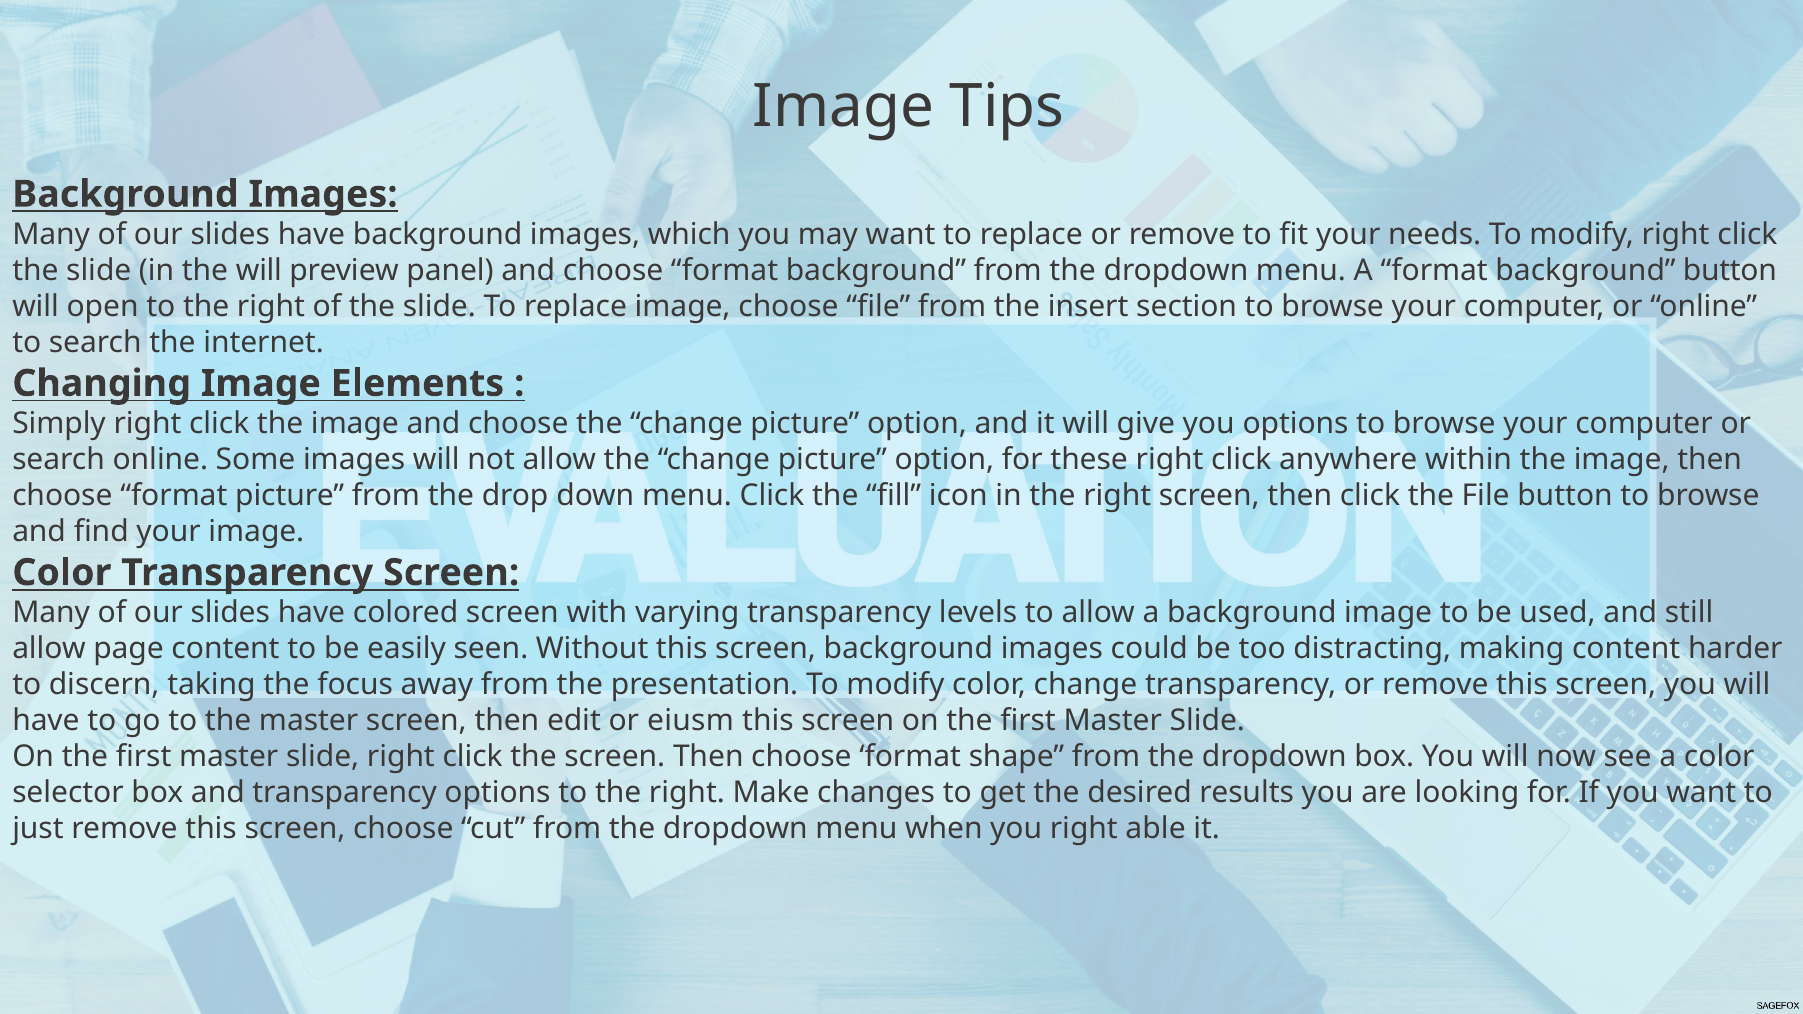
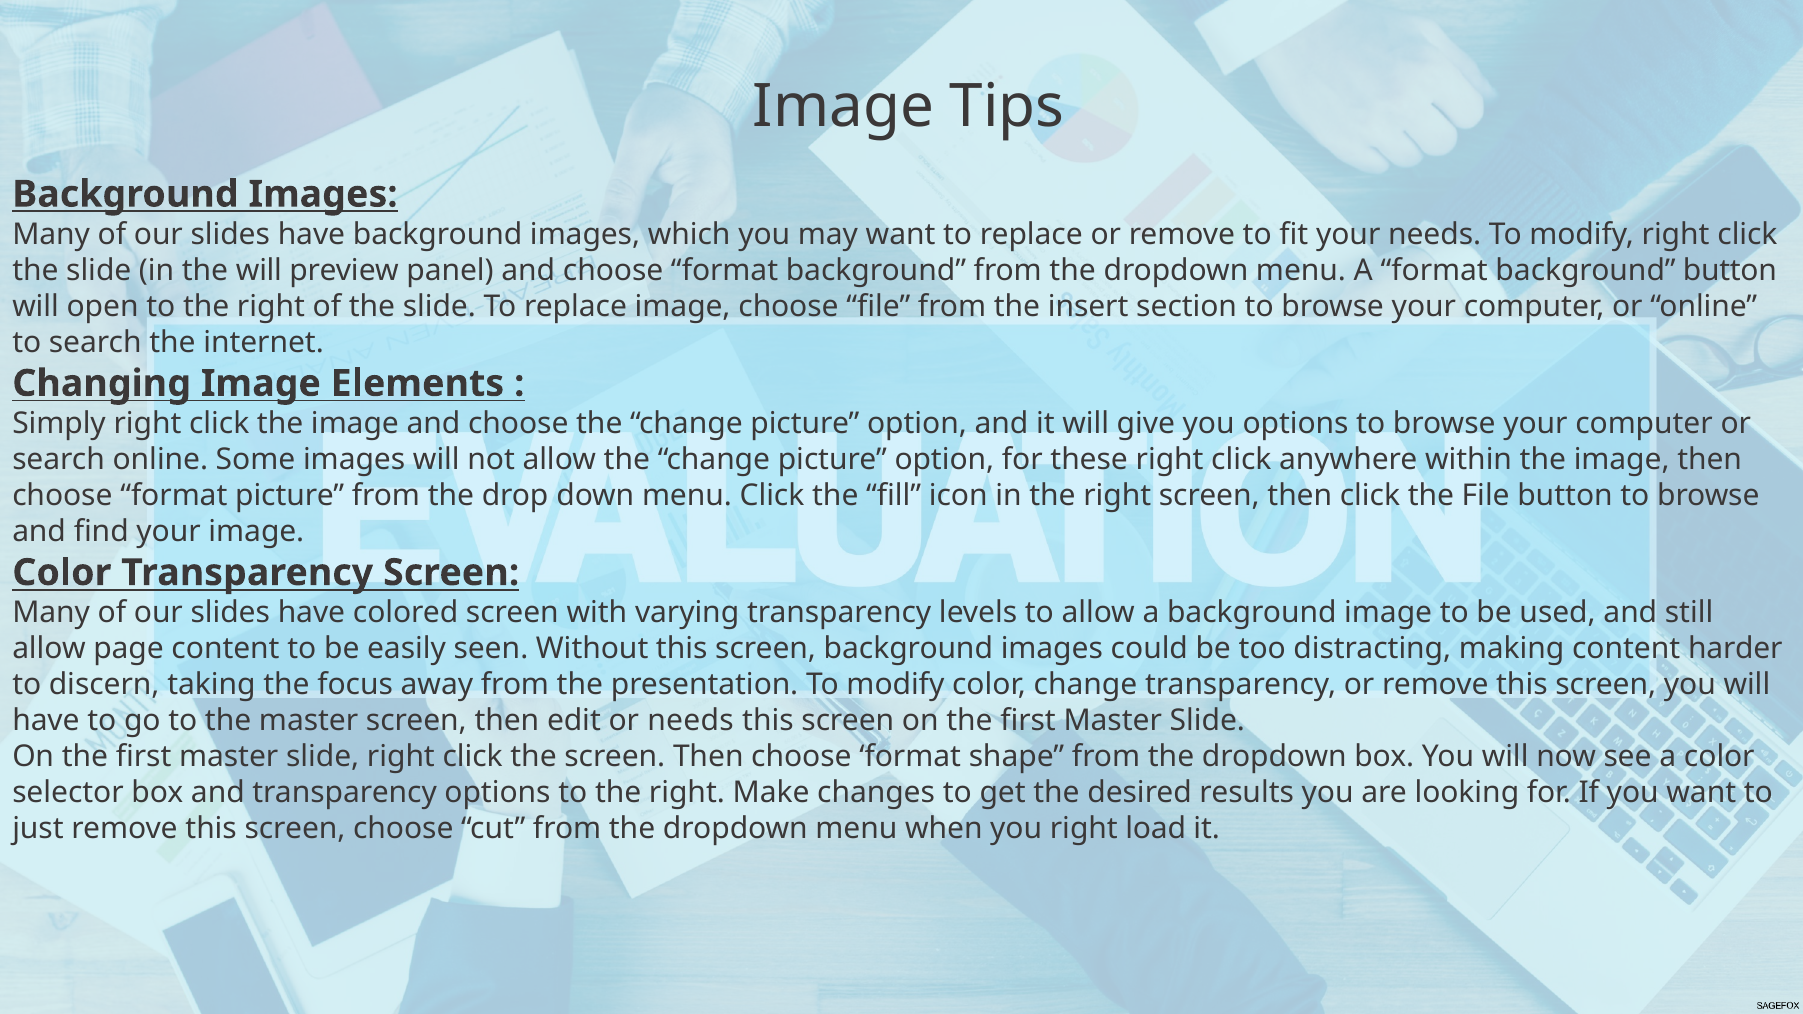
or eiusm: eiusm -> needs (691, 721)
able: able -> load (1156, 829)
